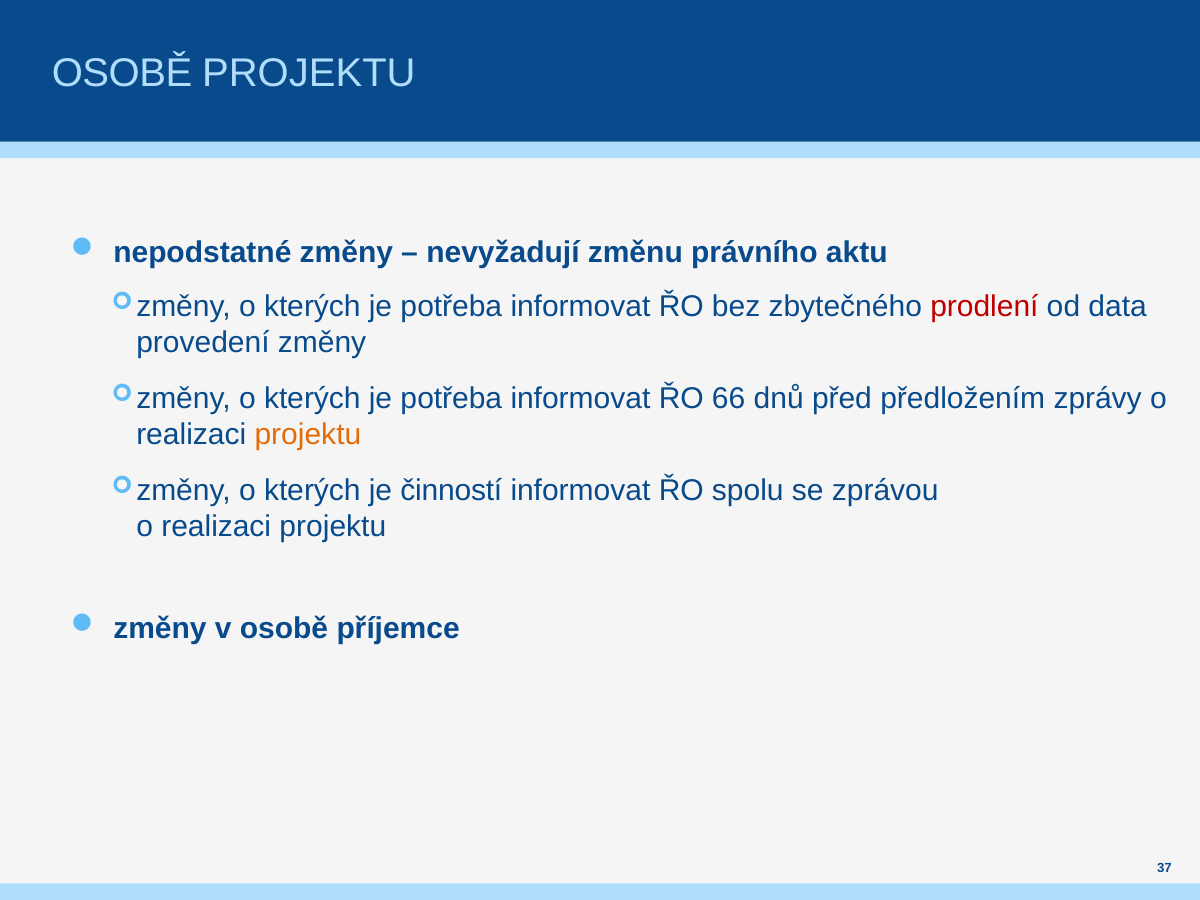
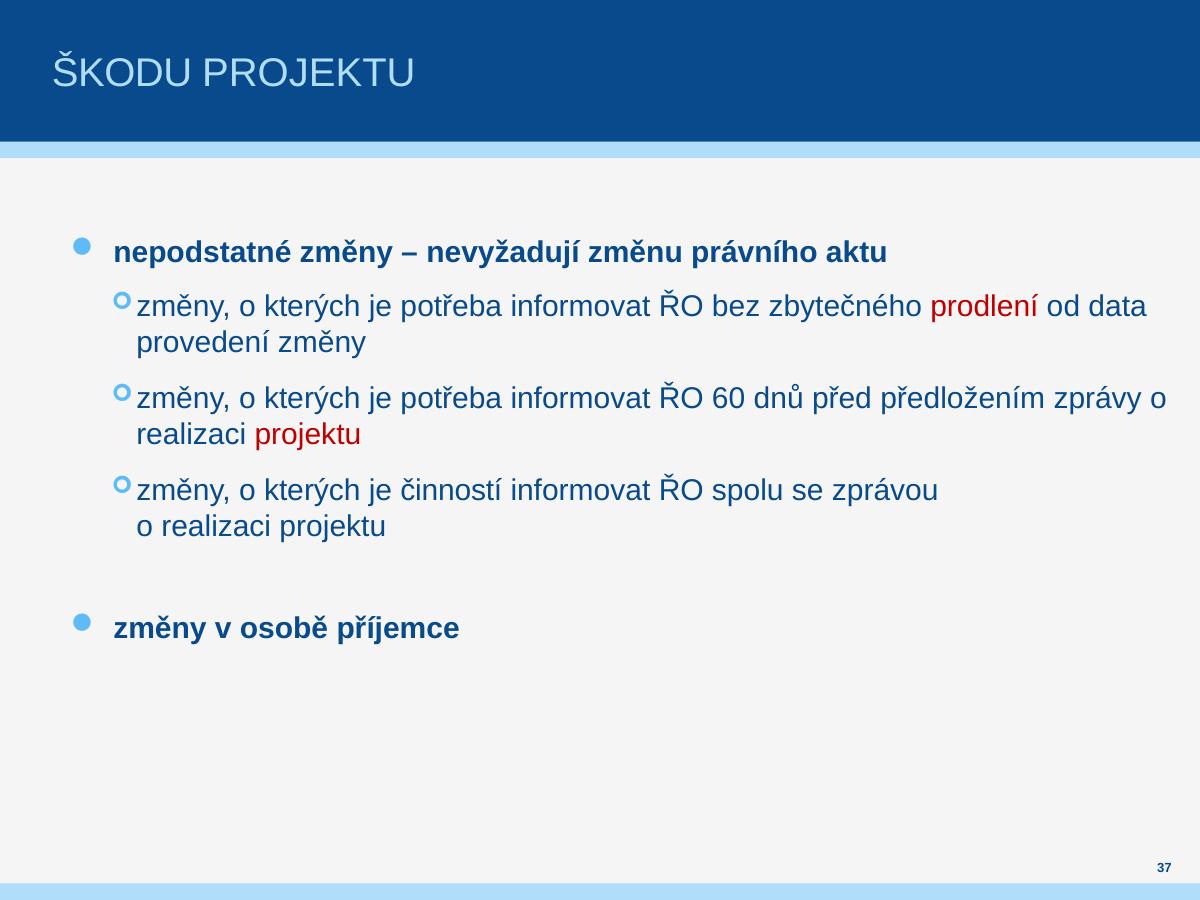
OSOBĚ: OSOBĚ -> ŠKODU (122, 74)
66: 66 -> 60 (729, 398)
projektu colour: orange -> red (308, 434)
